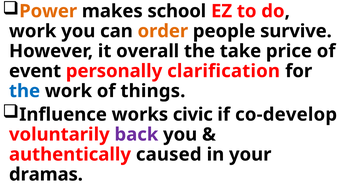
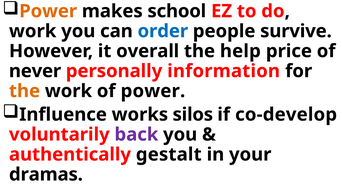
order colour: orange -> blue (163, 31)
take: take -> help (240, 51)
event: event -> never (35, 71)
clarification: clarification -> information (224, 71)
the colour: blue -> orange (25, 91)
of things: things -> power (153, 91)
civic: civic -> silos (193, 115)
caused: caused -> gestalt (169, 155)
